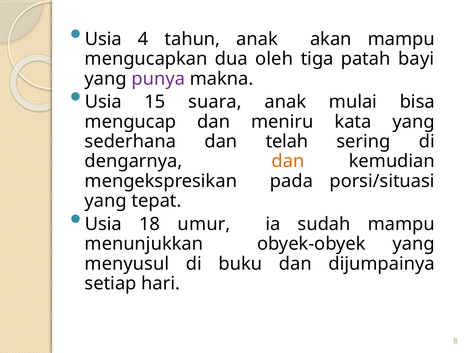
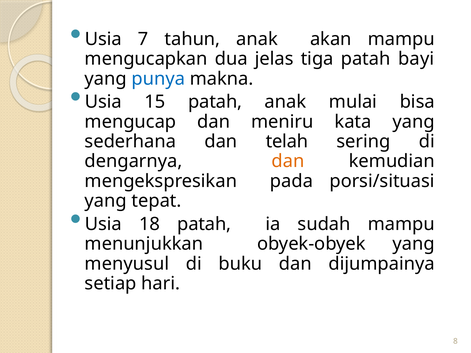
4: 4 -> 7 (143, 39)
oleh: oleh -> jelas (274, 59)
punya colour: purple -> blue (158, 79)
15 suara: suara -> patah (215, 102)
18 umur: umur -> patah (204, 224)
